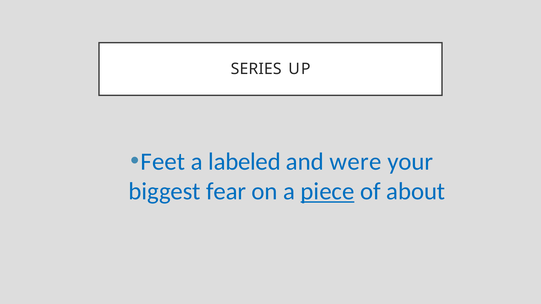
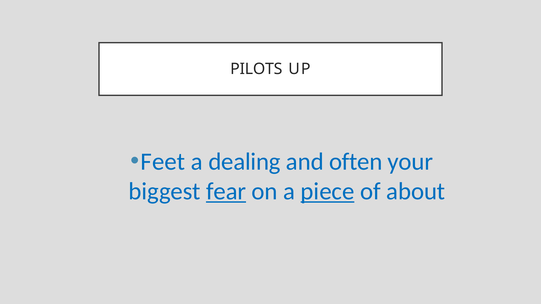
SERIES: SERIES -> PILOTS (256, 69)
labeled: labeled -> dealing (244, 162)
were: were -> often (356, 162)
fear underline: none -> present (226, 192)
